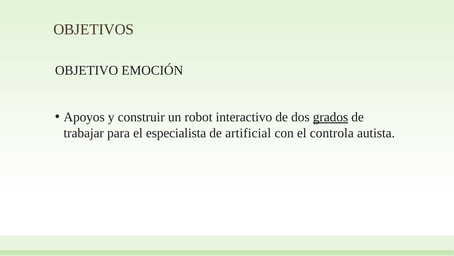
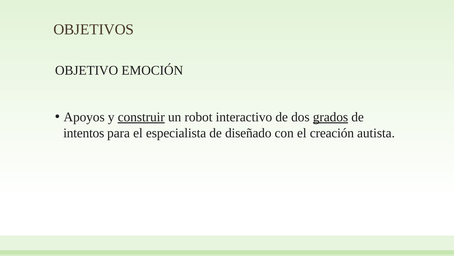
construir underline: none -> present (141, 117)
trabajar: trabajar -> intentos (84, 133)
artificial: artificial -> diseñado (248, 133)
controla: controla -> creación (332, 133)
